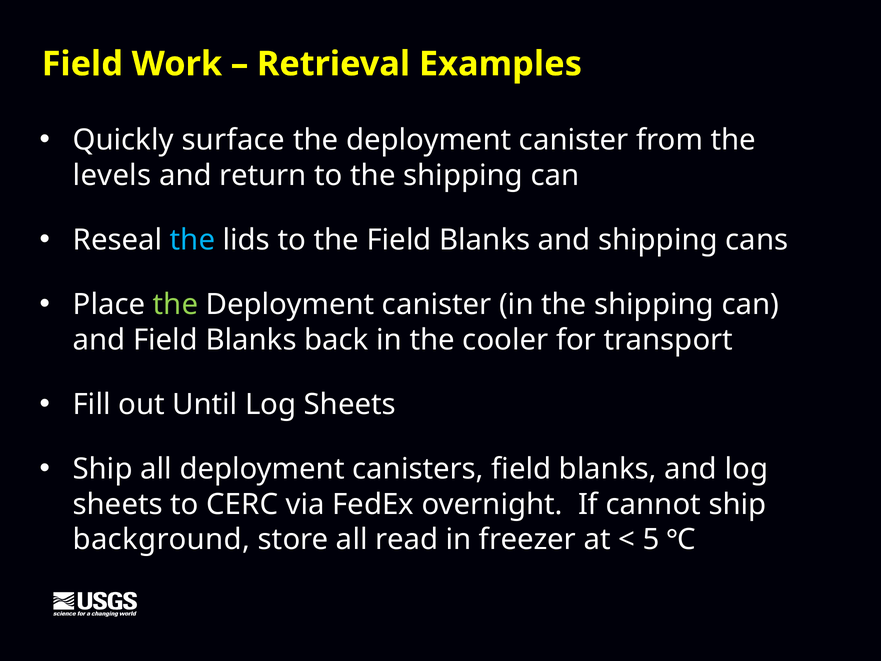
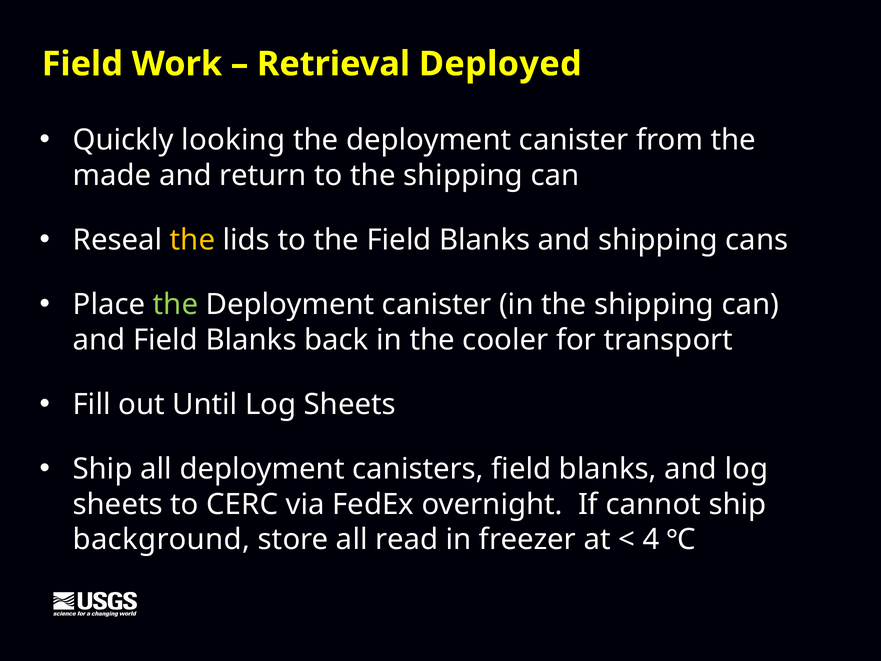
Examples: Examples -> Deployed (500, 64)
surface: surface -> looking (233, 140)
levels: levels -> made (112, 175)
the colour: light blue -> yellow (193, 240)
5: 5 -> 4 (651, 539)
